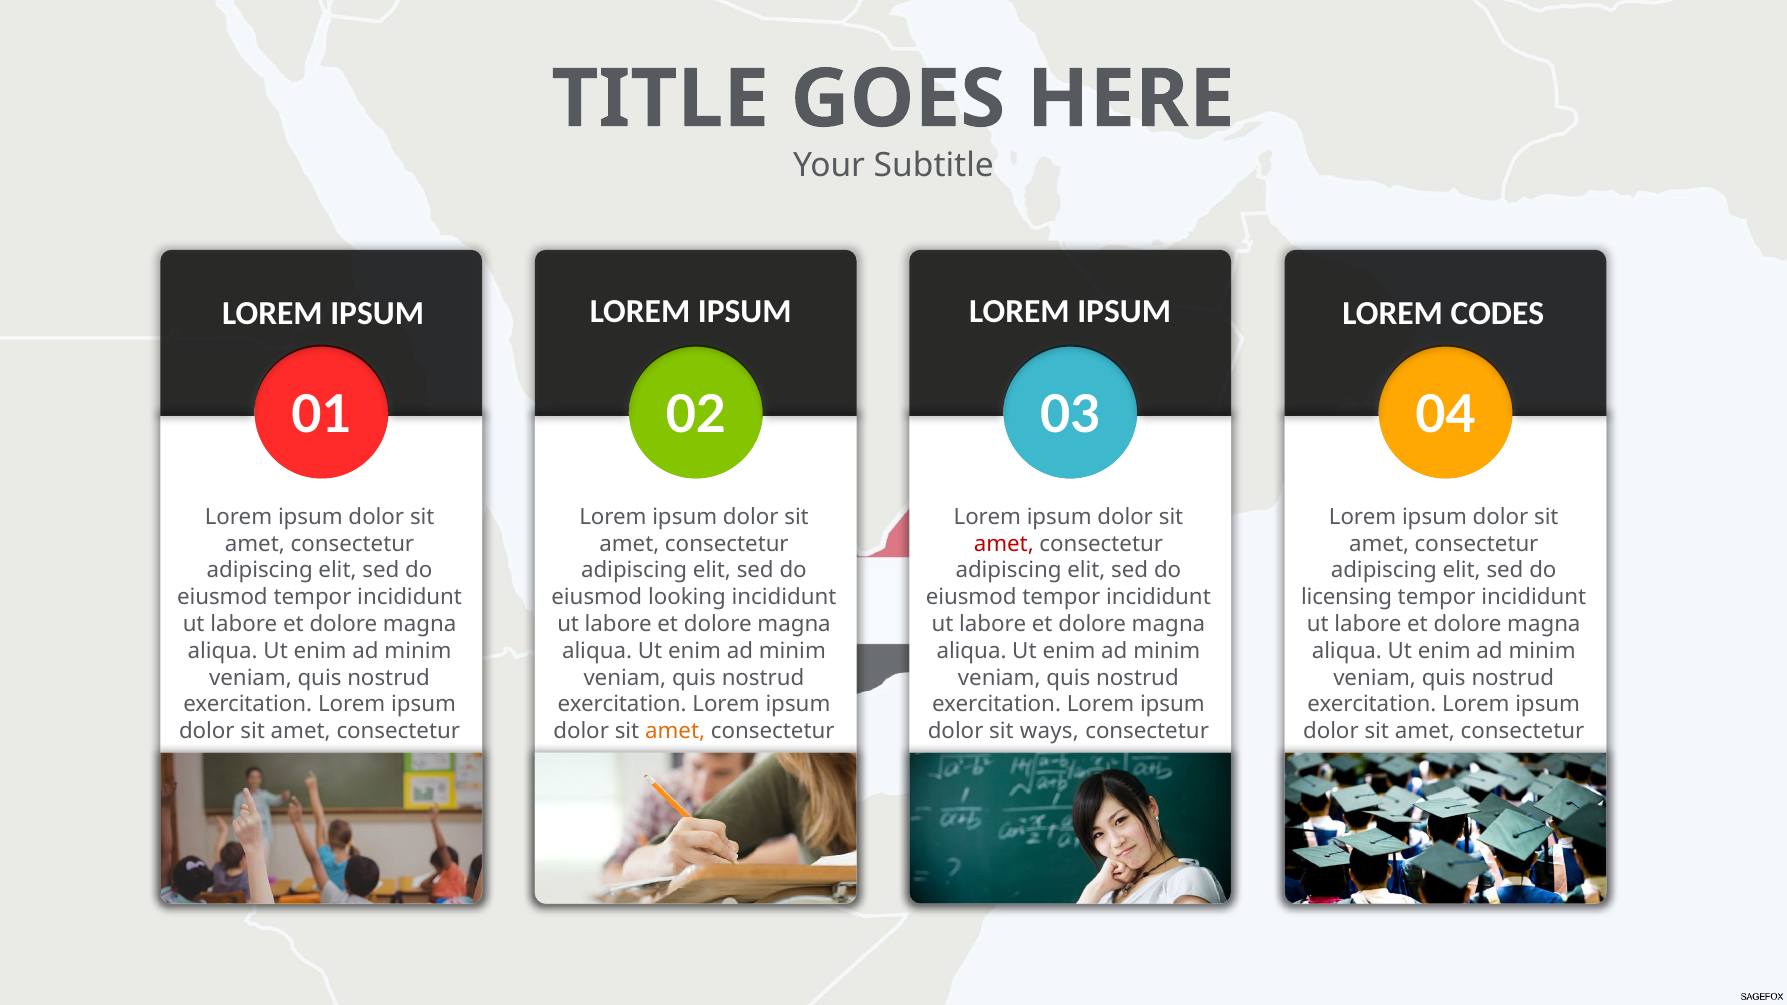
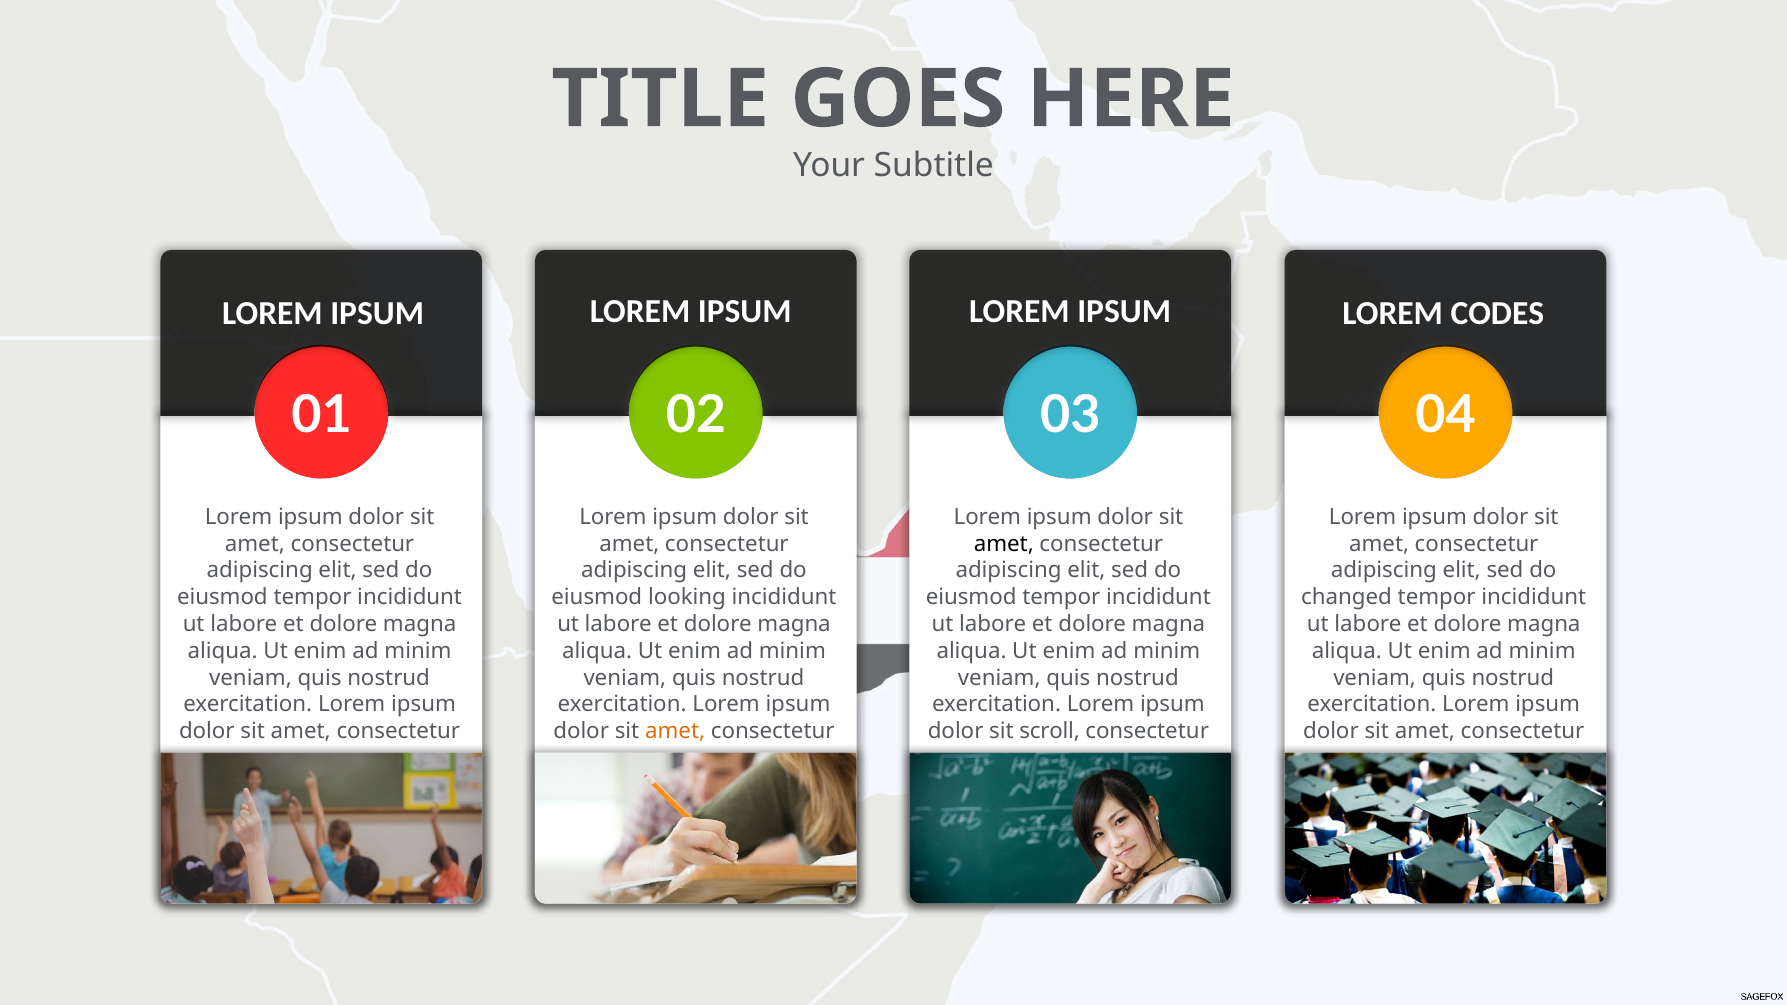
amet colour: red -> black (1004, 544)
licensing: licensing -> changed (1347, 597)
ways: ways -> scroll (1050, 732)
